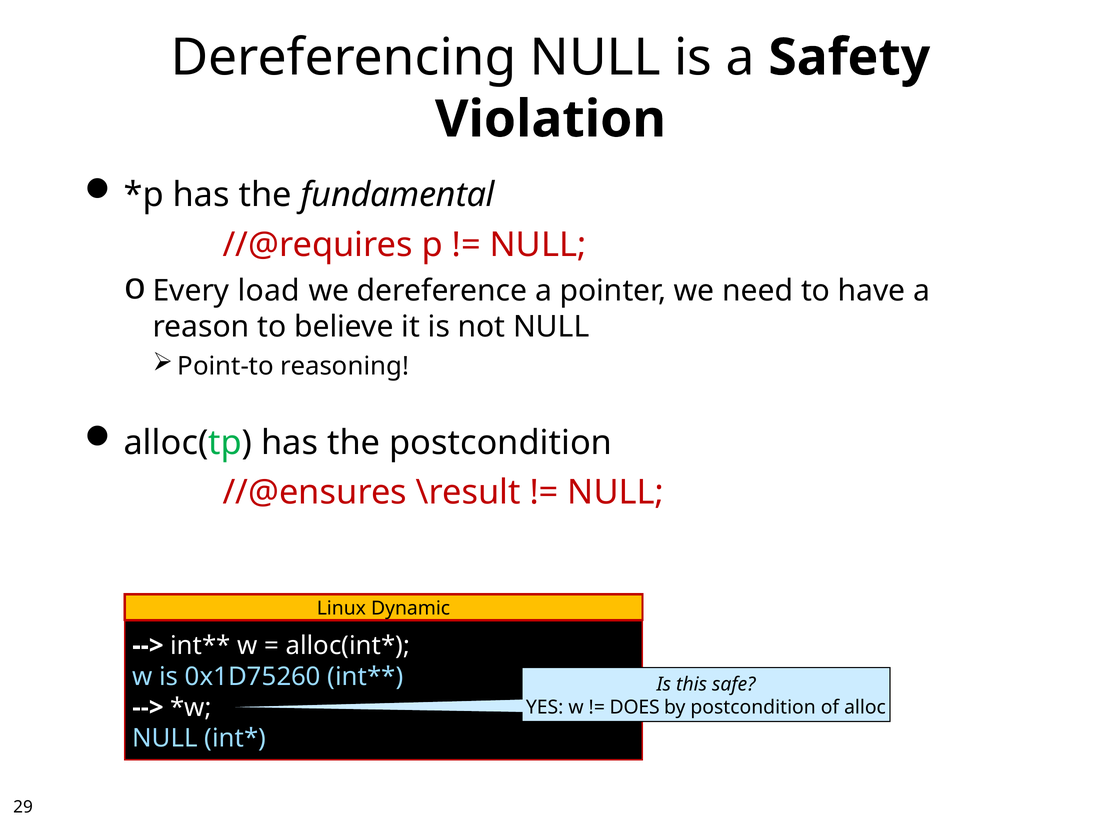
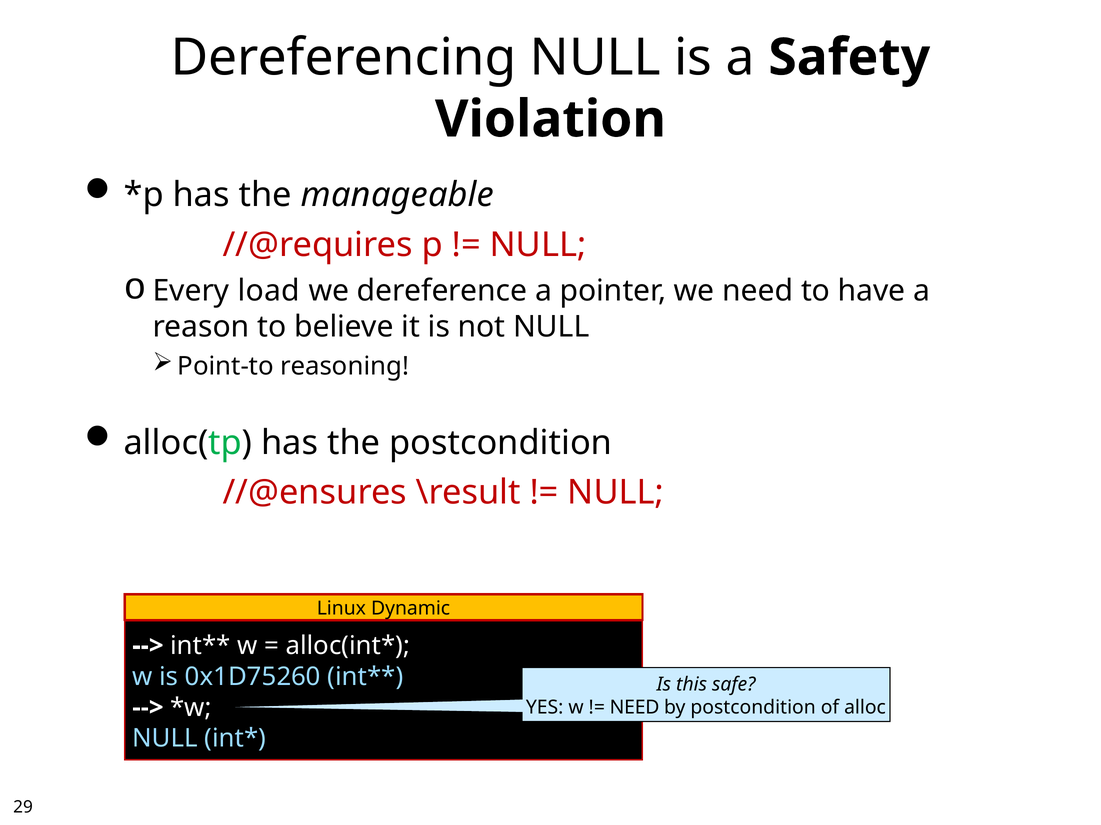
fundamental: fundamental -> manageable (398, 195)
DOES: DOES -> NEED (635, 708)
